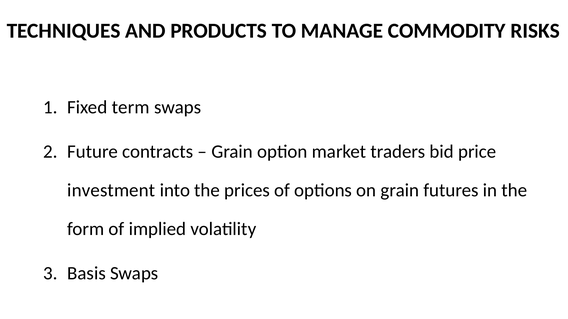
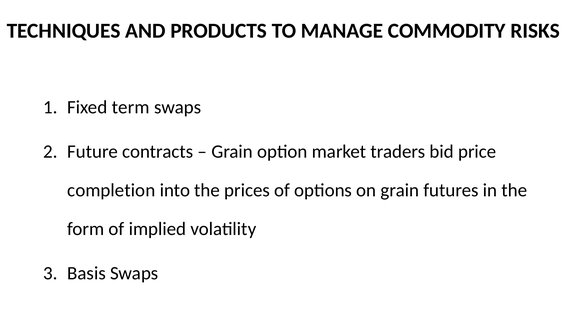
investment: investment -> completion (111, 191)
